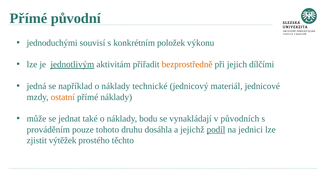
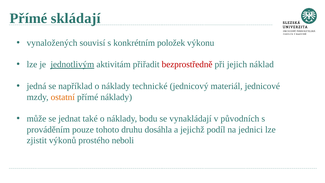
původní: původní -> skládají (76, 18)
jednoduchými: jednoduchými -> vynaložených (52, 43)
bezprostředně colour: orange -> red (187, 64)
dílčími: dílčími -> náklad (262, 64)
podíl underline: present -> none (216, 129)
výtěžek: výtěžek -> výkonů (63, 140)
těchto: těchto -> neboli (123, 140)
